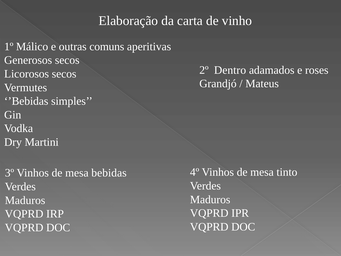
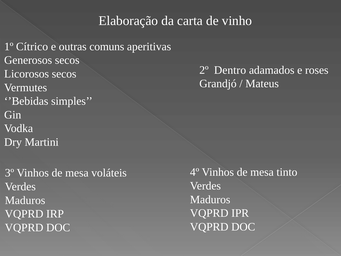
Málico: Málico -> Cítrico (32, 46)
bebidas: bebidas -> voláteis (109, 173)
